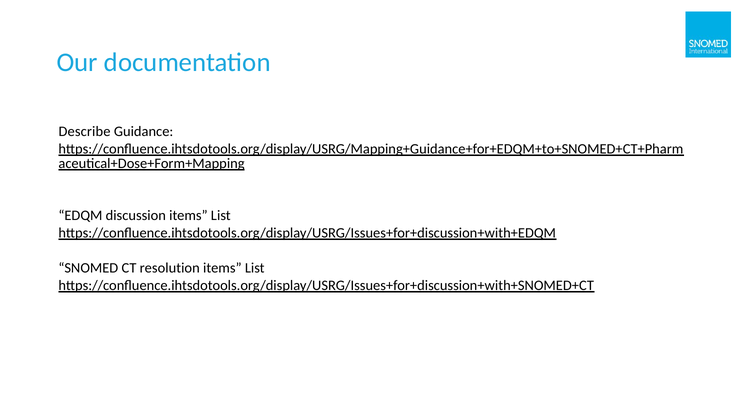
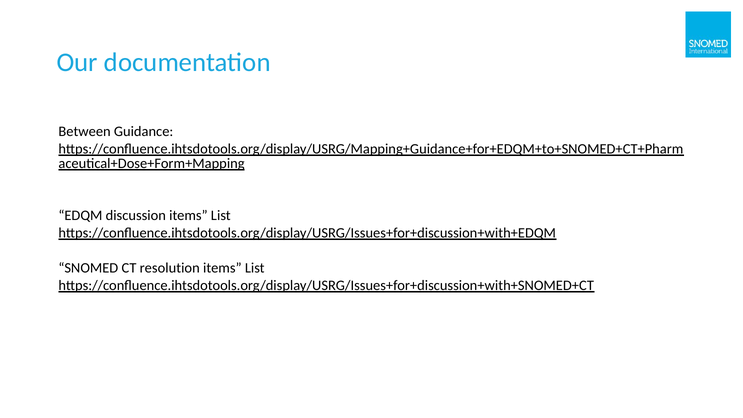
Describe: Describe -> Between (85, 132)
